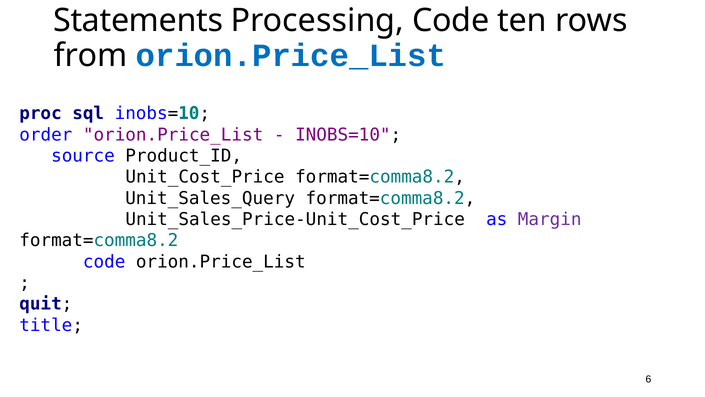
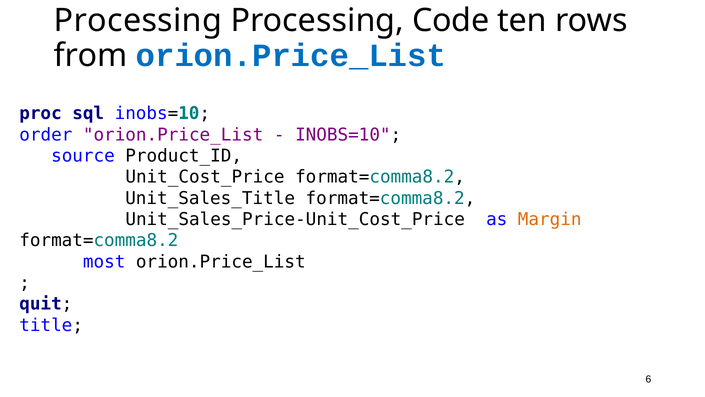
Statements: Statements -> Processing (138, 21)
Unit_Sales_Query: Unit_Sales_Query -> Unit_Sales_Title (210, 198)
Margin colour: purple -> orange (550, 219)
code: code -> most (104, 261)
